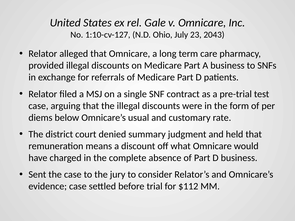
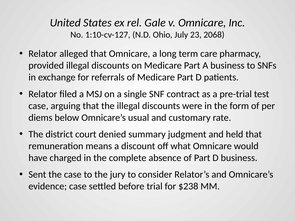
2043: 2043 -> 2068 (214, 35)
$112: $112 -> $238 (188, 187)
